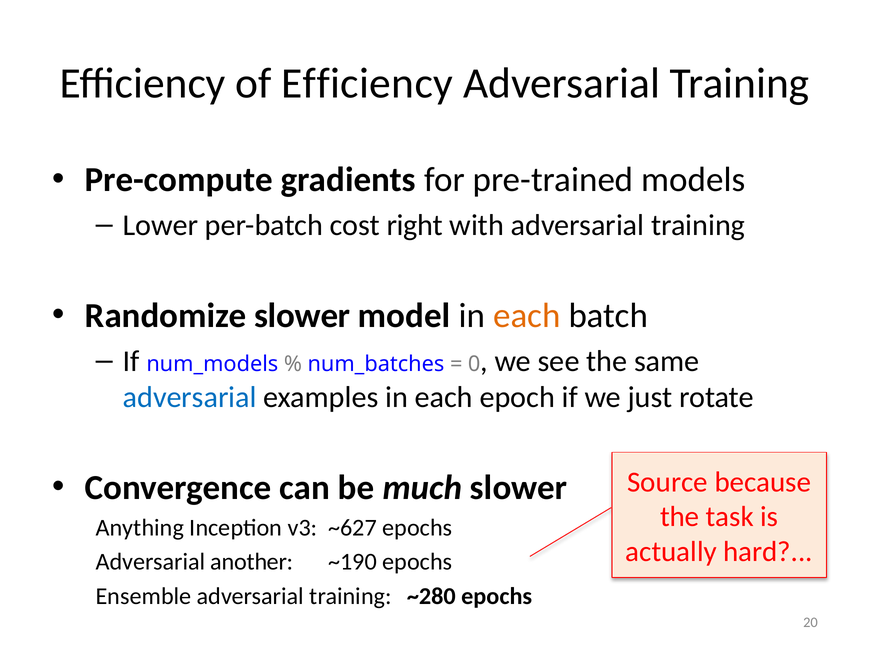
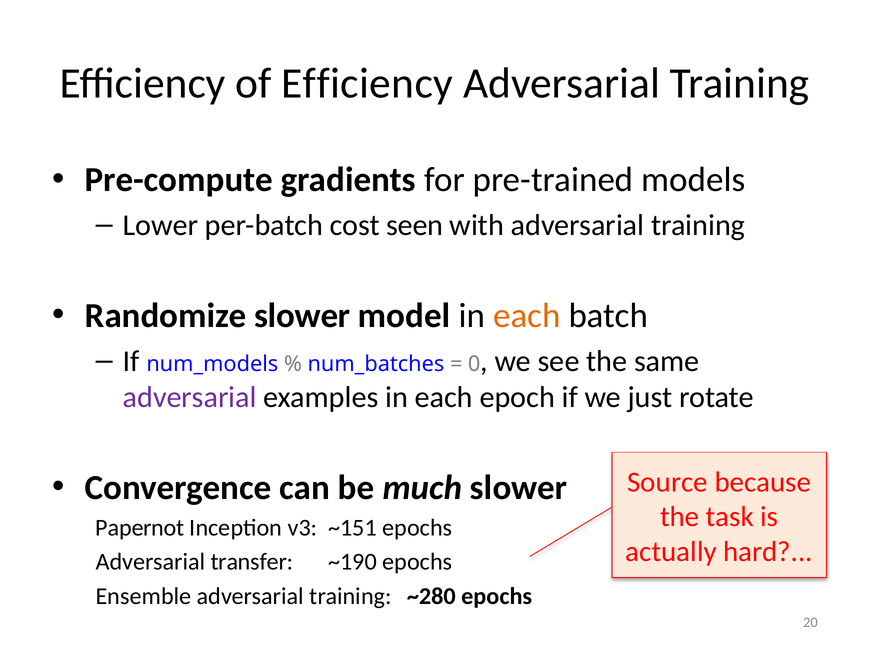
right: right -> seen (415, 226)
adversarial colour: blue -> purple (190, 398)
Anything: Anything -> Papernot (140, 528)
~627: ~627 -> ~151 (352, 528)
another: another -> transfer (252, 562)
